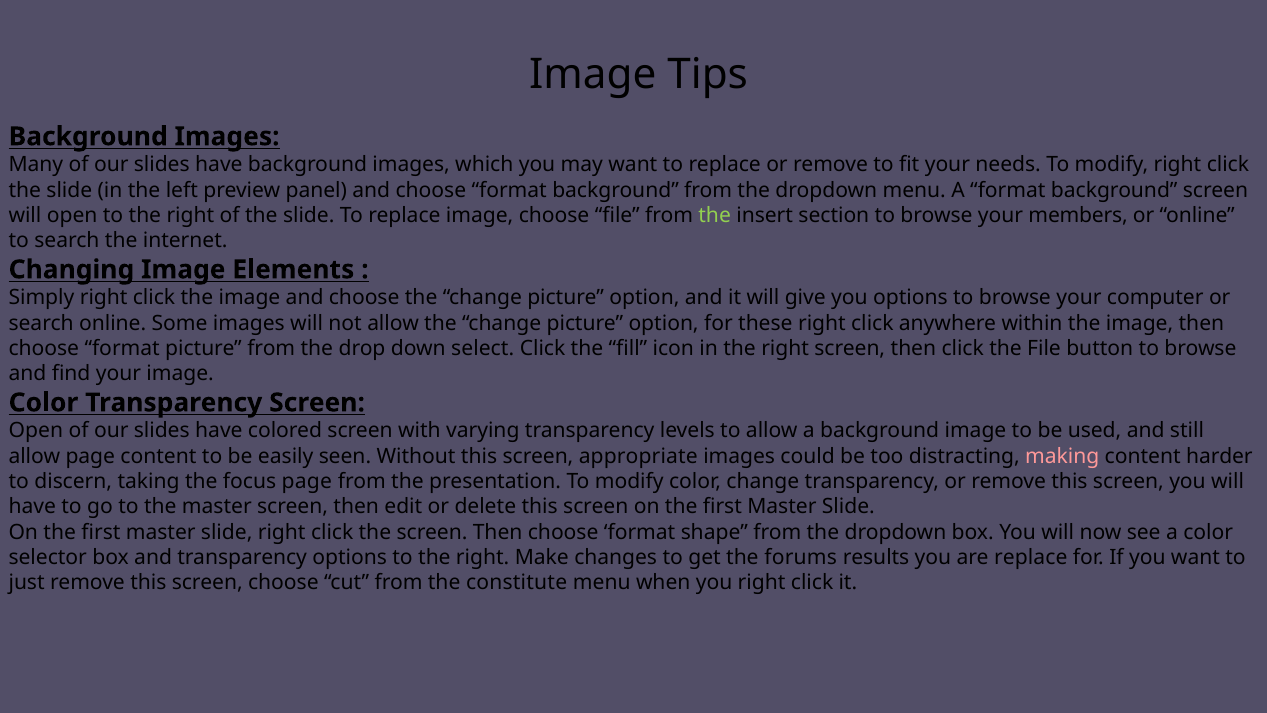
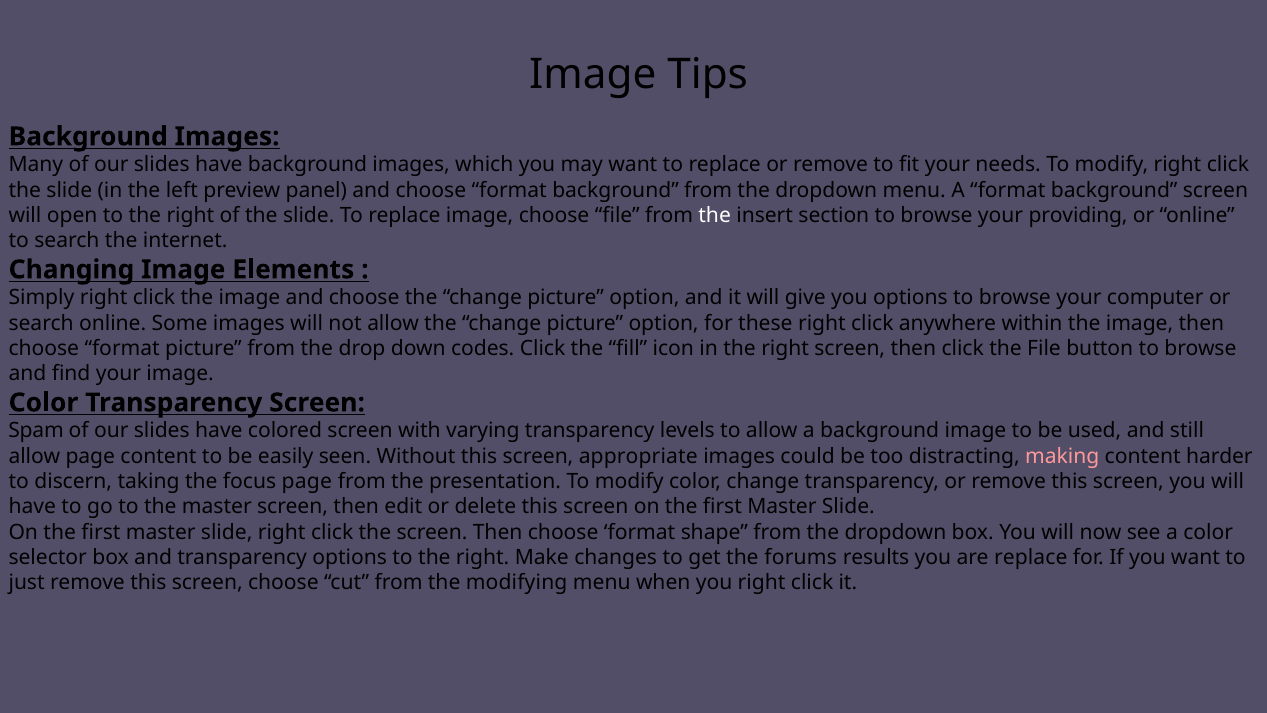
the colour: light green -> white (715, 215)
members: members -> providing (1078, 215)
select: select -> codes (483, 348)
Open: Open -> Spam (36, 431)
constitute: constitute -> modifying (517, 583)
